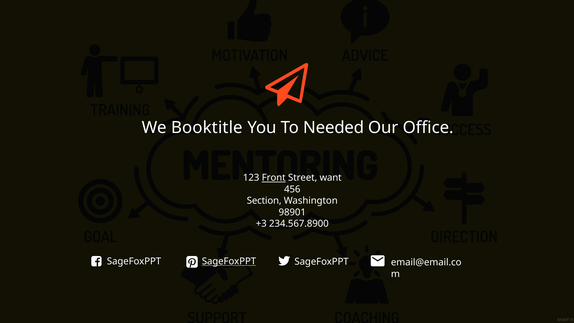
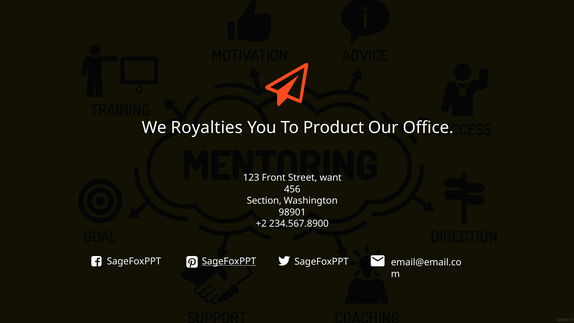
Booktitle: Booktitle -> Royalties (207, 128)
Needed: Needed -> Product (334, 128)
Front underline: present -> none (274, 178)
+3: +3 -> +2 (261, 224)
